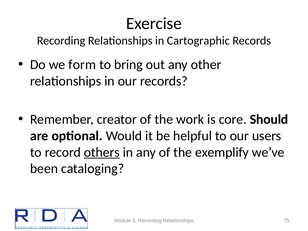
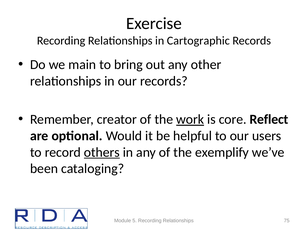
form: form -> main (82, 65)
work underline: none -> present (190, 119)
Should: Should -> Reflect (269, 119)
